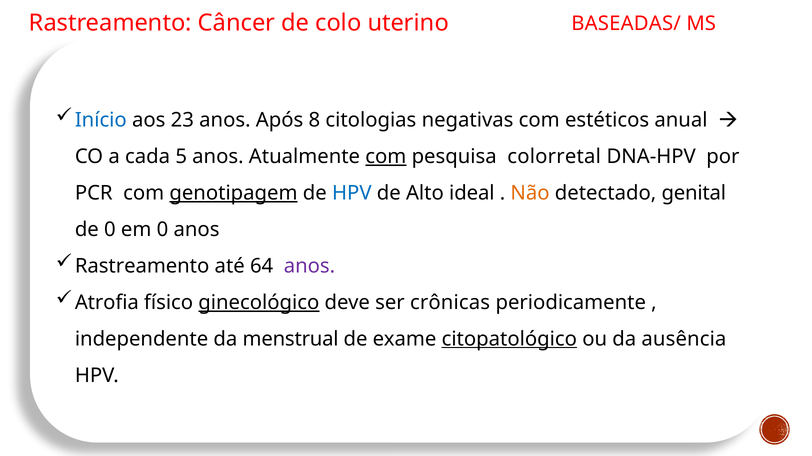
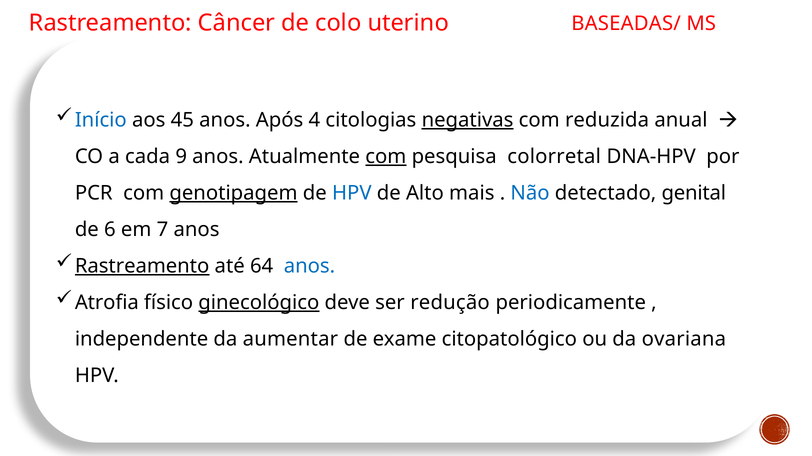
23: 23 -> 45 (182, 120)
8: 8 -> 4 (314, 120)
negativas underline: none -> present (468, 120)
estéticos: estéticos -> reduzida (607, 120)
5: 5 -> 9 (181, 157)
ideal: ideal -> mais (472, 193)
Não colour: orange -> blue (530, 193)
de 0: 0 -> 6 (110, 230)
em 0: 0 -> 7 (162, 230)
Rastreamento underline: none -> present (142, 266)
anos colour: purple -> blue (309, 266)
crônicas: crônicas -> redução (450, 303)
menstrual: menstrual -> aumentar (290, 339)
citopatológico underline: present -> none (509, 339)
ausência: ausência -> ovariana (684, 339)
